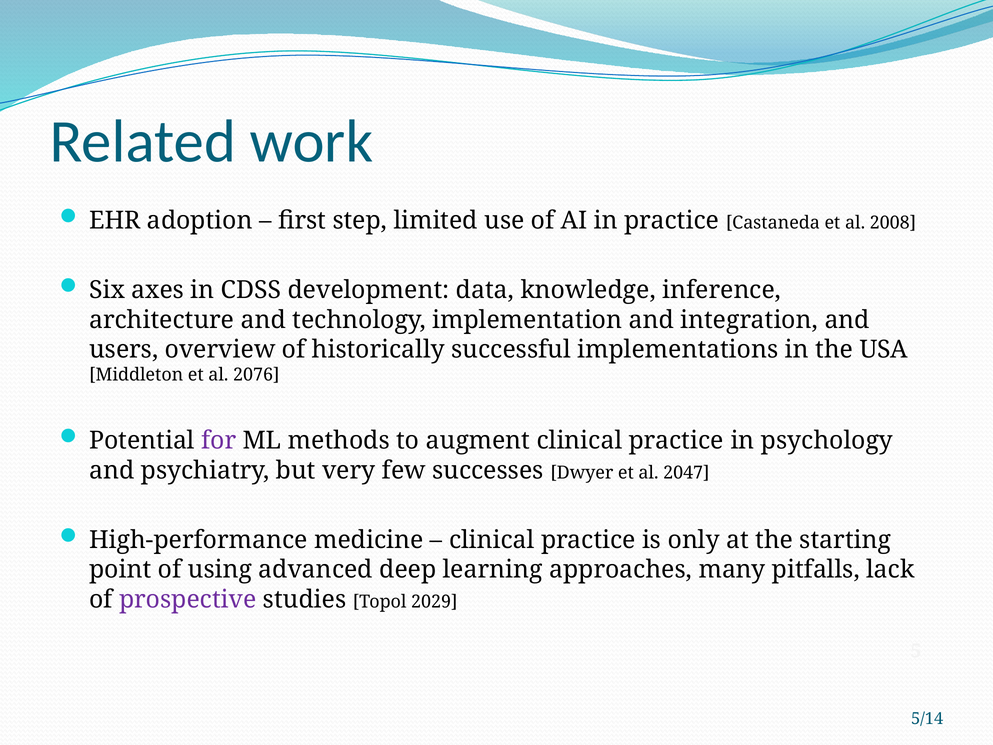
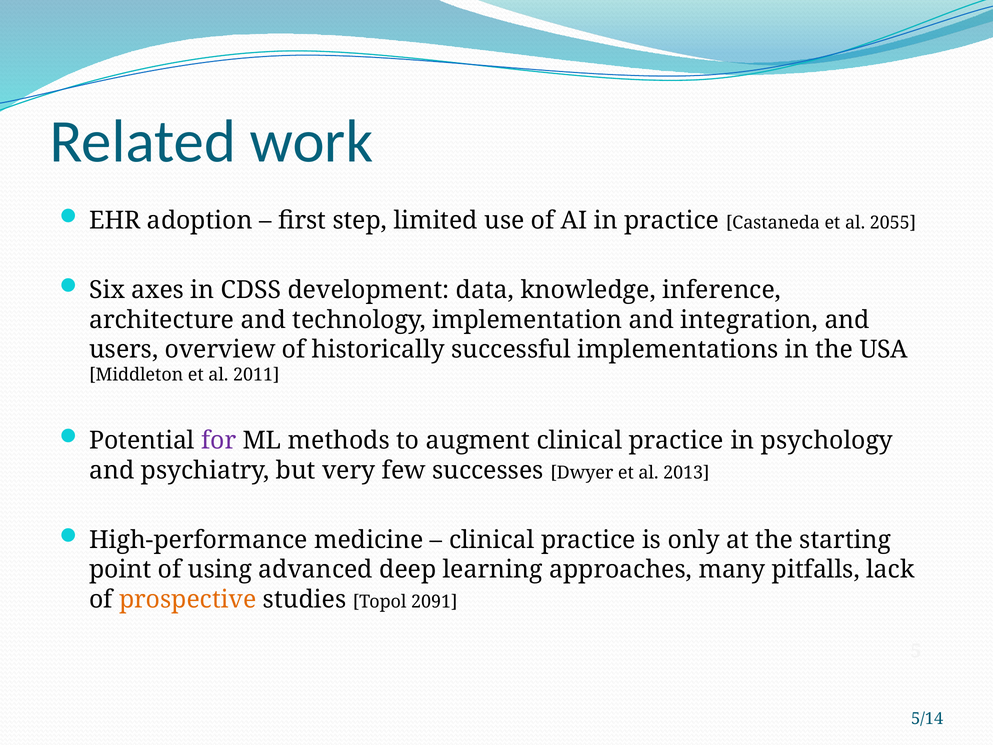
2008: 2008 -> 2055 (893, 223)
2076: 2076 -> 2011 (256, 375)
2047: 2047 -> 2013 (686, 473)
prospective colour: purple -> orange (188, 599)
2029: 2029 -> 2091 (434, 602)
